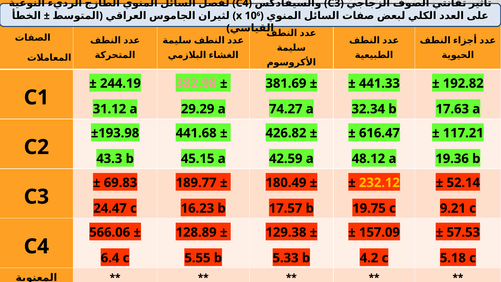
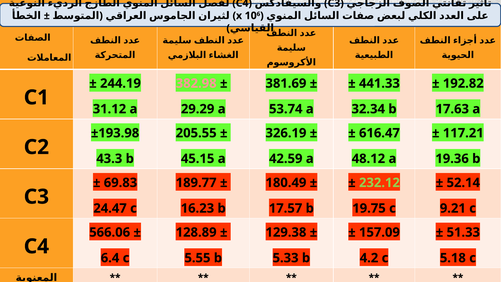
74.27: 74.27 -> 53.74 (286, 109)
441.68: 441.68 -> 205.55 (196, 133)
426.82: 426.82 -> 326.19 (286, 133)
232.12 colour: yellow -> light green (379, 183)
57.53: 57.53 -> 51.33 (463, 232)
